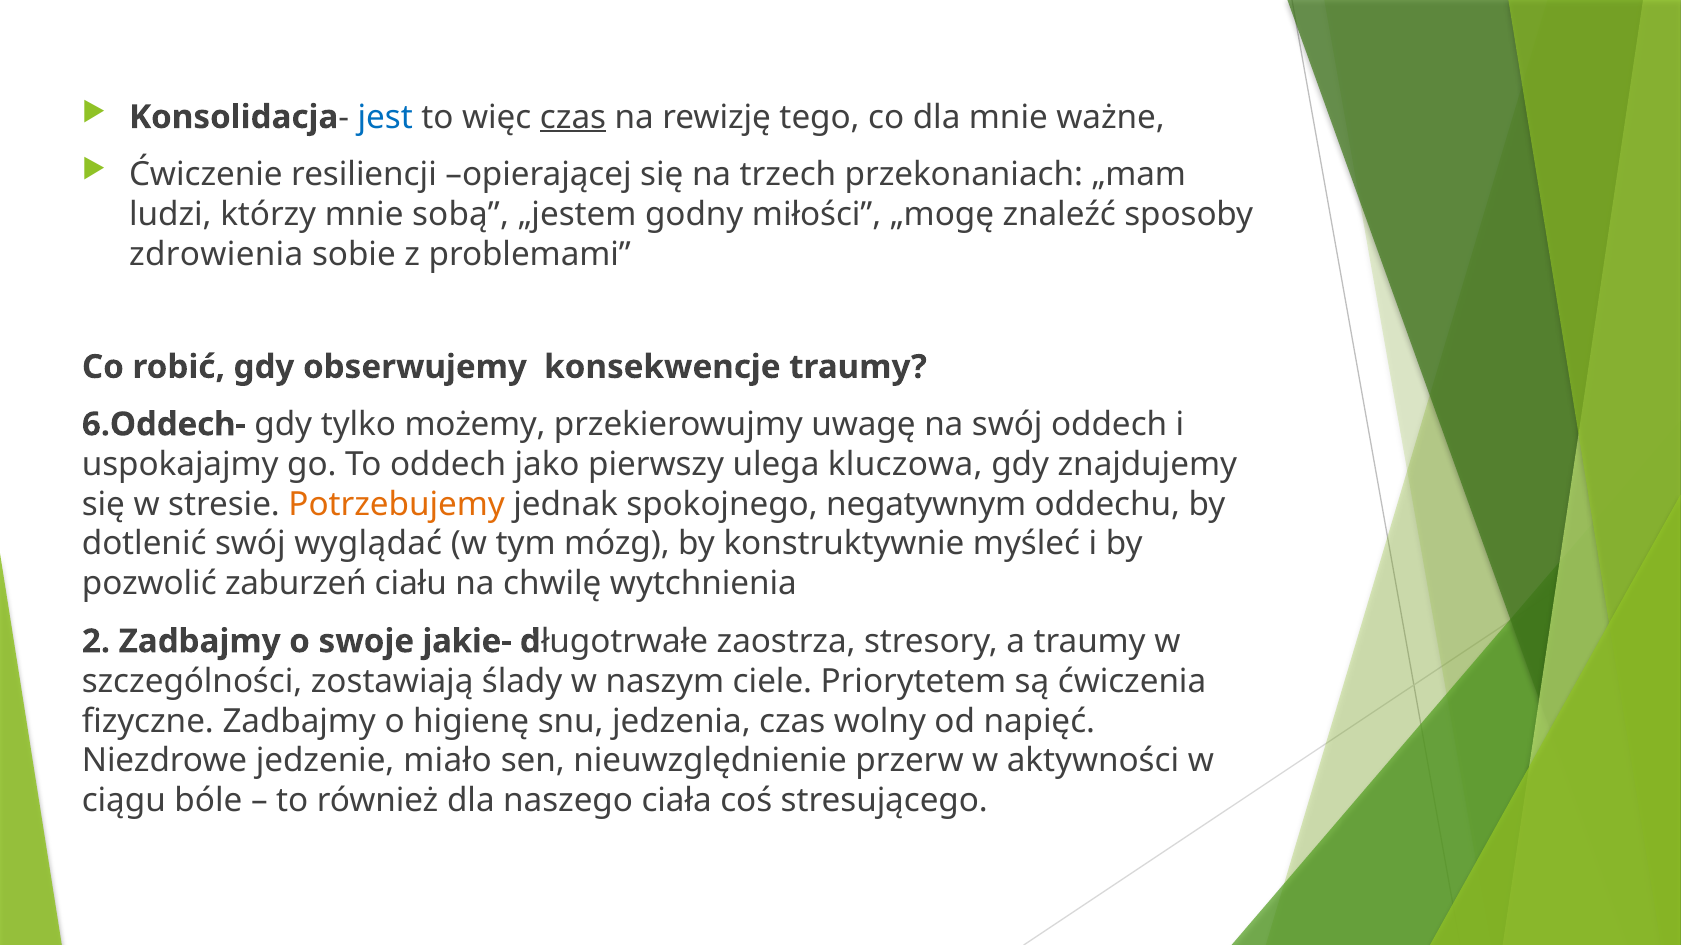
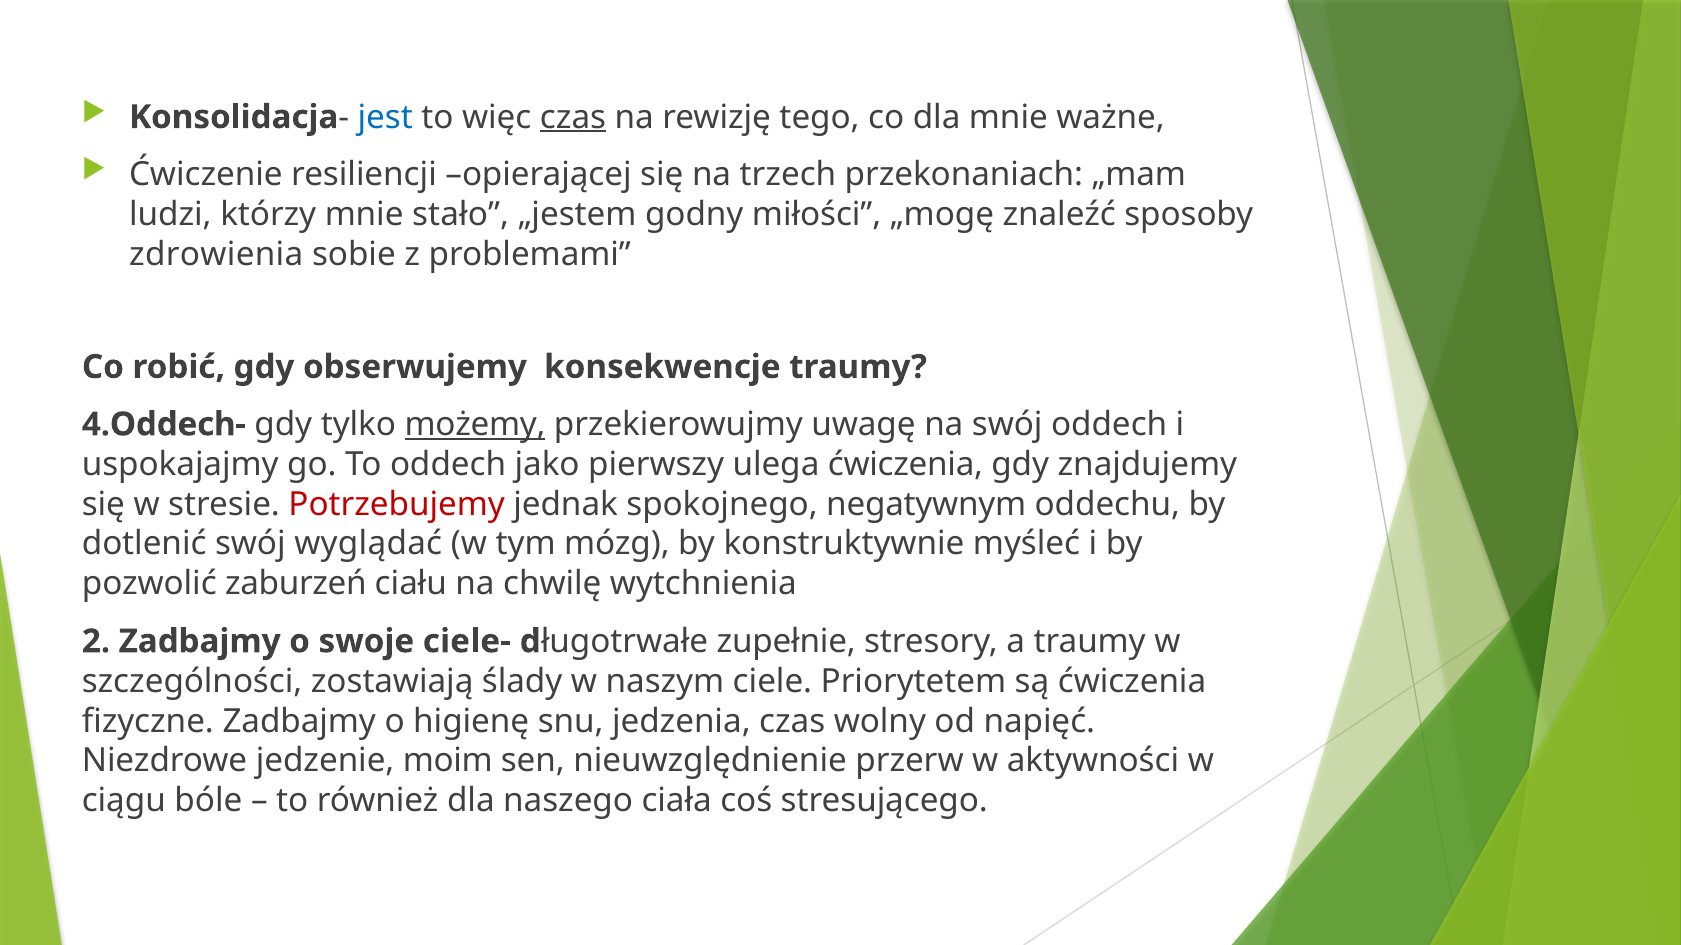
sobą: sobą -> stało (461, 215)
6.Oddech-: 6.Oddech- -> 4.Oddech- (164, 425)
możemy underline: none -> present (475, 425)
ulega kluczowa: kluczowa -> ćwiczenia (905, 465)
Potrzebujemy colour: orange -> red (397, 504)
jakie-: jakie- -> ciele- (467, 642)
zaostrza: zaostrza -> zupełnie (786, 642)
miało: miało -> moim (448, 761)
